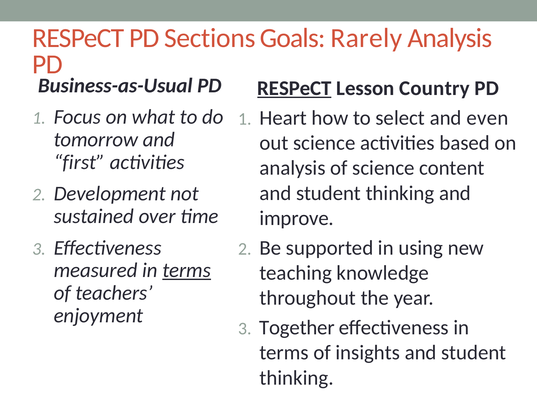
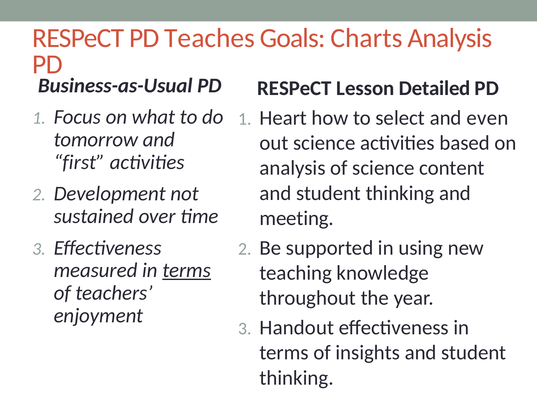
Sections: Sections -> Teaches (210, 38)
Rarely: Rarely -> Charts (366, 38)
RESPeCT underline: present -> none (294, 88)
Country: Country -> Detailed (435, 88)
improve: improve -> meeting (297, 218)
Together: Together -> Handout (297, 327)
